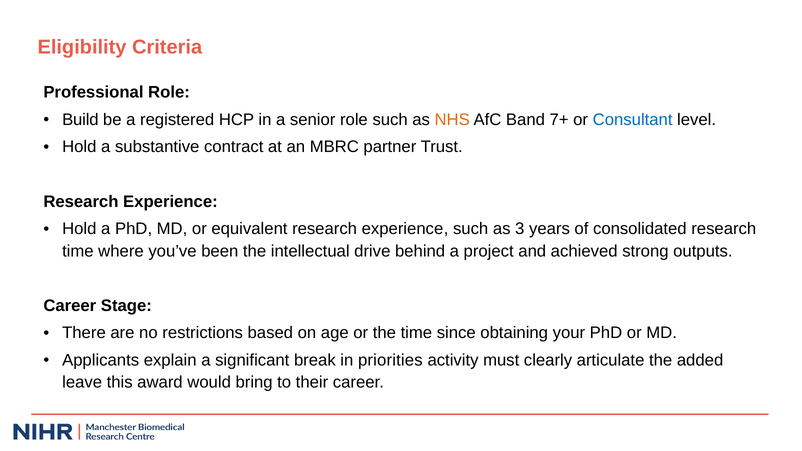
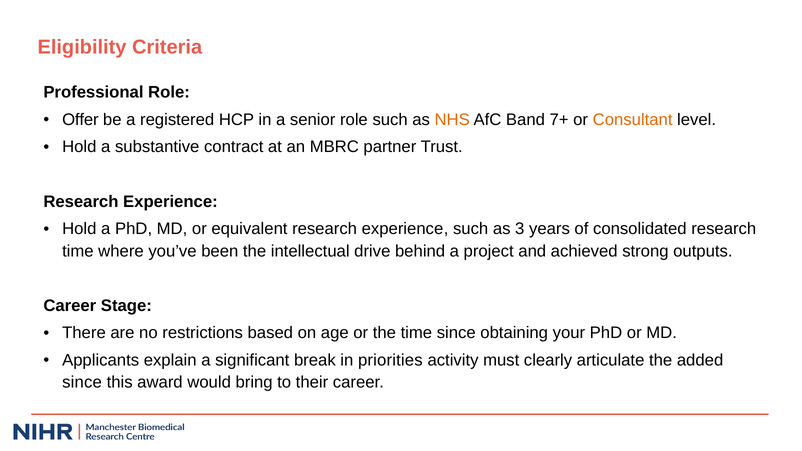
Build: Build -> Offer (80, 120)
Consultant colour: blue -> orange (633, 120)
leave: leave -> since (82, 383)
